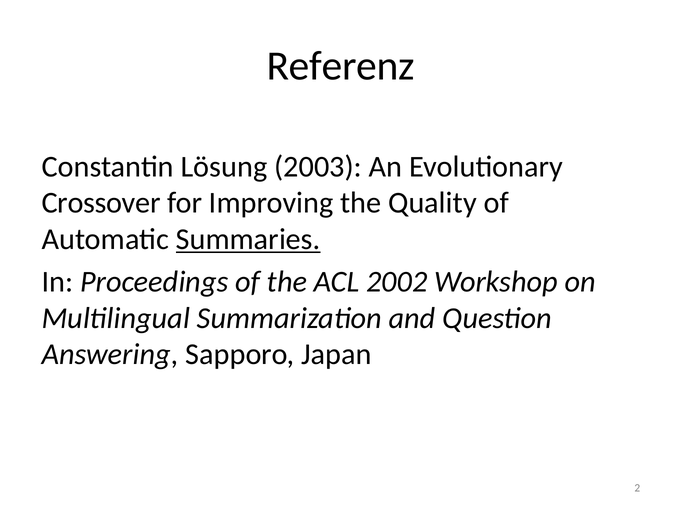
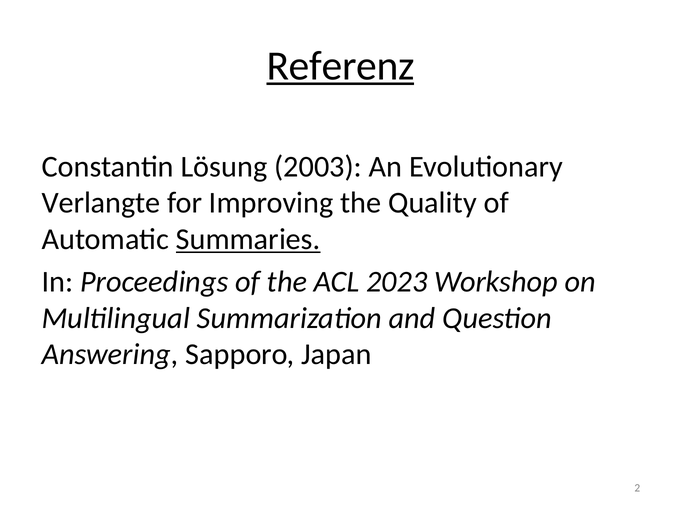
Referenz underline: none -> present (341, 66)
Crossover: Crossover -> Verlangte (101, 203)
2002: 2002 -> 2023 (397, 282)
